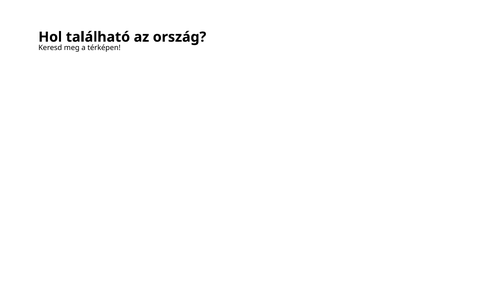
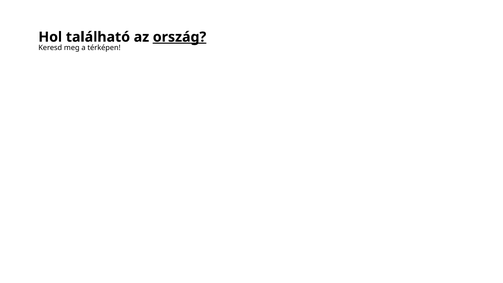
ország underline: none -> present (180, 37)
